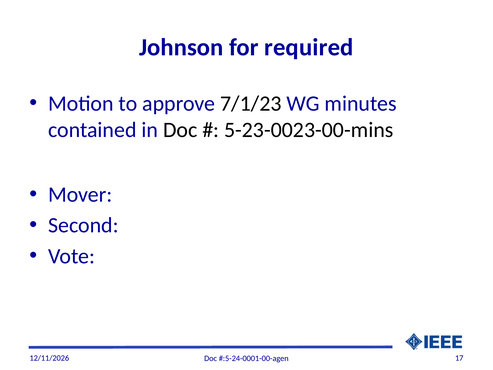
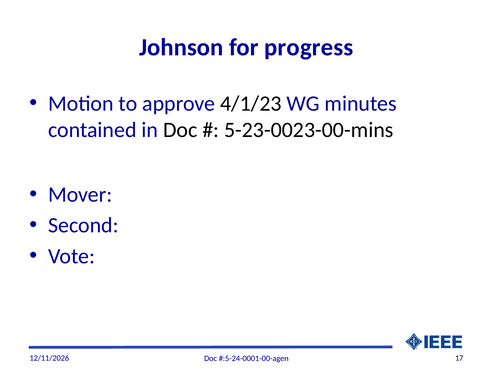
required: required -> progress (309, 47)
7/1/23: 7/1/23 -> 4/1/23 (251, 103)
